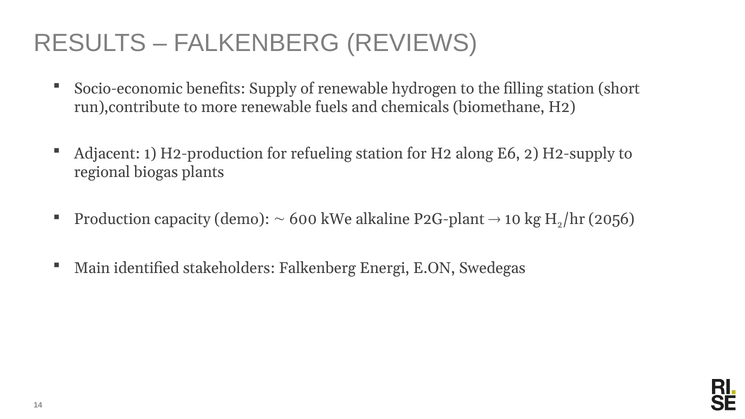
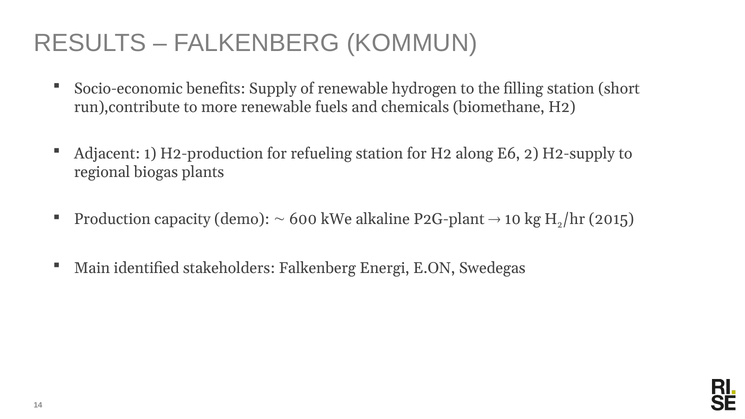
REVIEWS: REVIEWS -> KOMMUN (412, 43)
2056: 2056 -> 2015 (611, 219)
